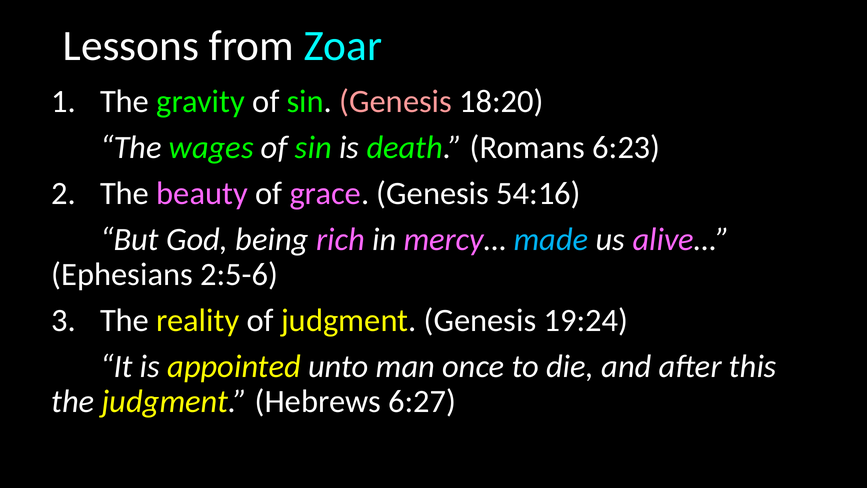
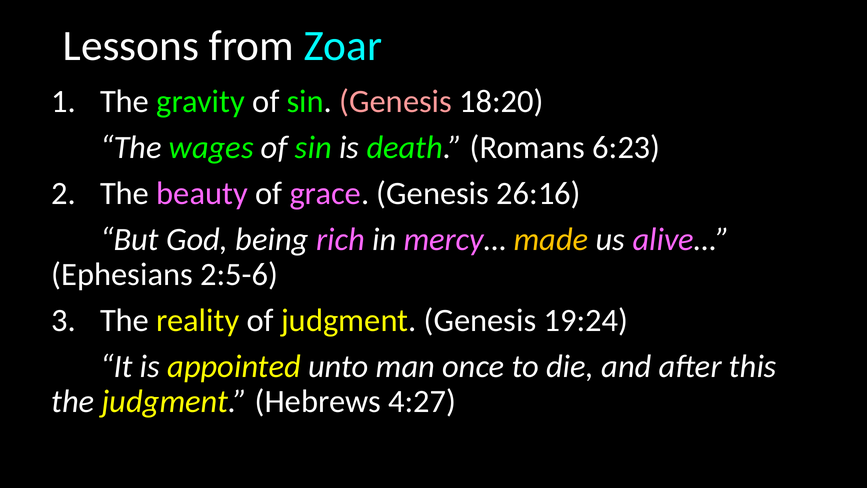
54:16: 54:16 -> 26:16 (539, 193)
made colour: light blue -> yellow (551, 239)
6:27: 6:27 -> 4:27 (422, 401)
